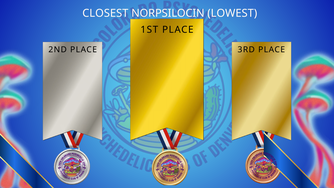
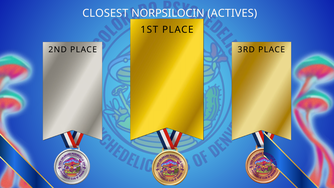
LOWEST: LOWEST -> ACTIVES (232, 13)
